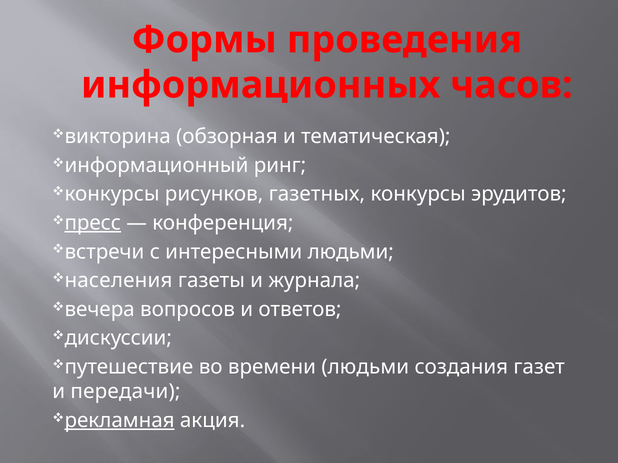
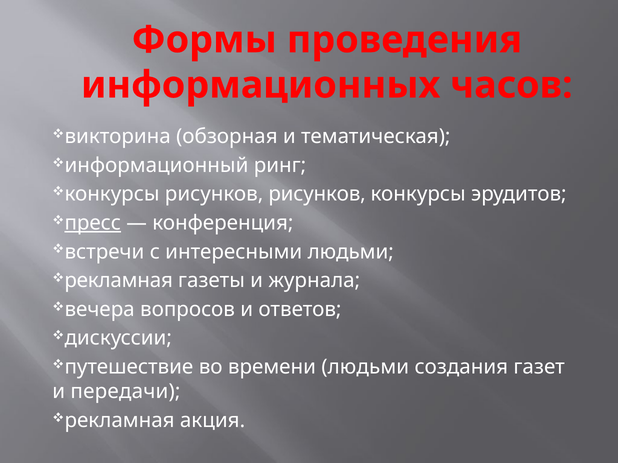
рисунков газетных: газетных -> рисунков (317, 194)
населения: населения -> рекламная (119, 281)
рекламная underline: present -> none (120, 421)
